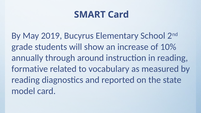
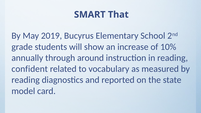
SMART Card: Card -> That (118, 15)
formative: formative -> confident (30, 69)
